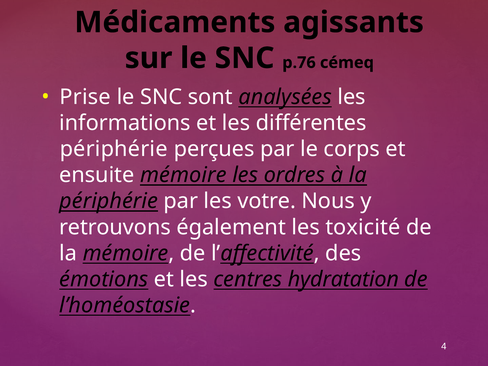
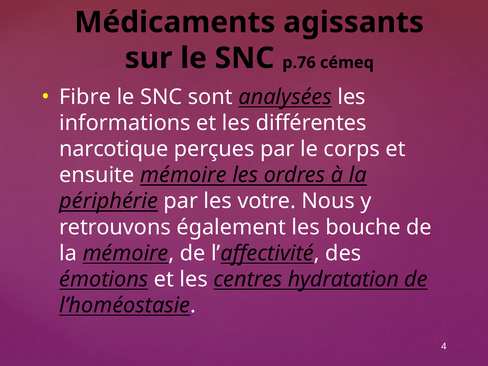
Prise: Prise -> Fibre (85, 97)
périphérie: périphérie -> narcotique (114, 149)
toxicité: toxicité -> bouche (363, 227)
